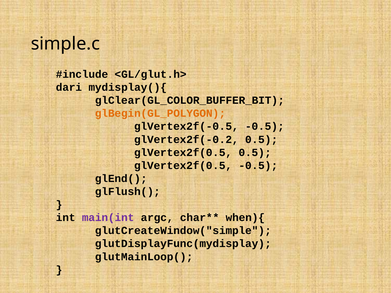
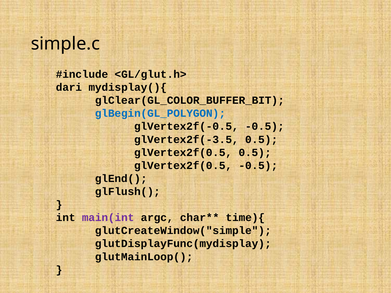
glBegin(GL_POLYGON colour: orange -> blue (160, 113)
glVertex2f(-0.2: glVertex2f(-0.2 -> glVertex2f(-3.5 (186, 140)
when){: when){ -> time){ (245, 218)
